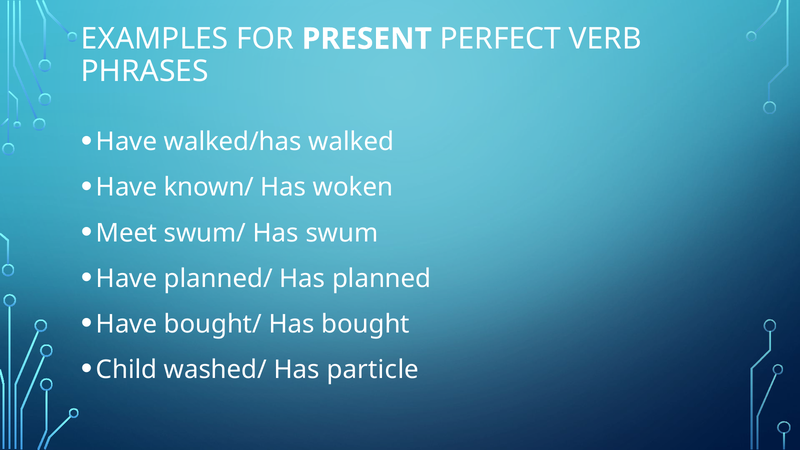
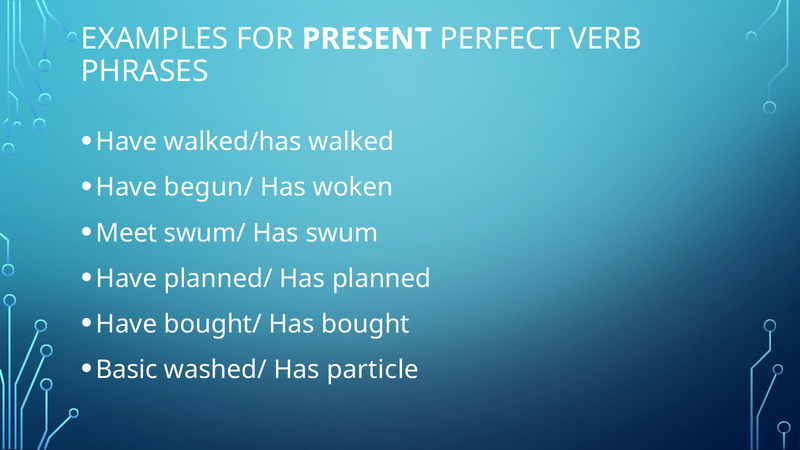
known/: known/ -> begun/ (209, 187)
Child: Child -> Basic (127, 370)
